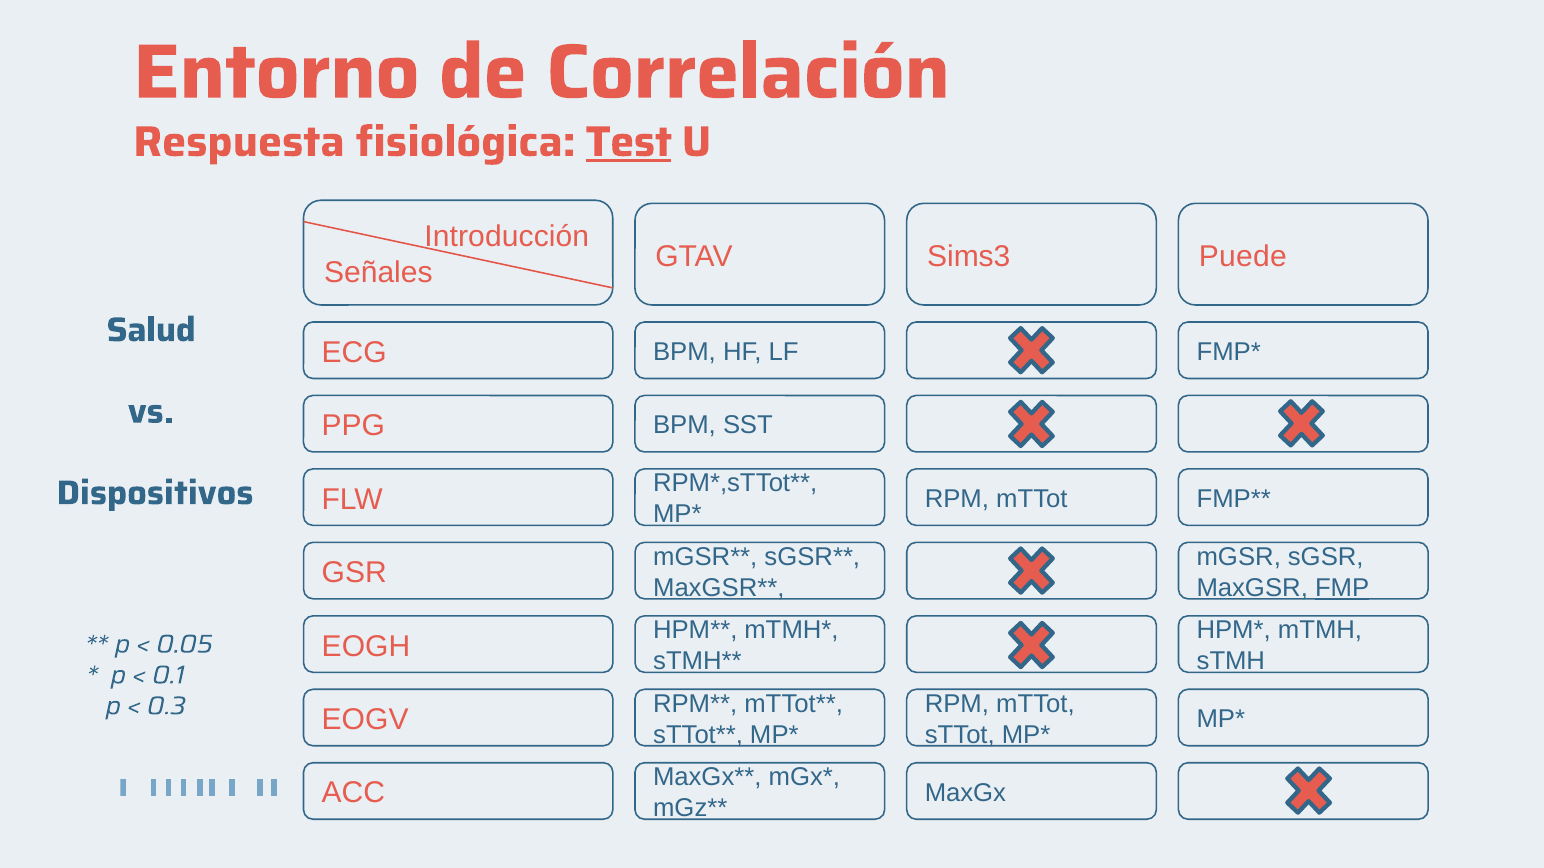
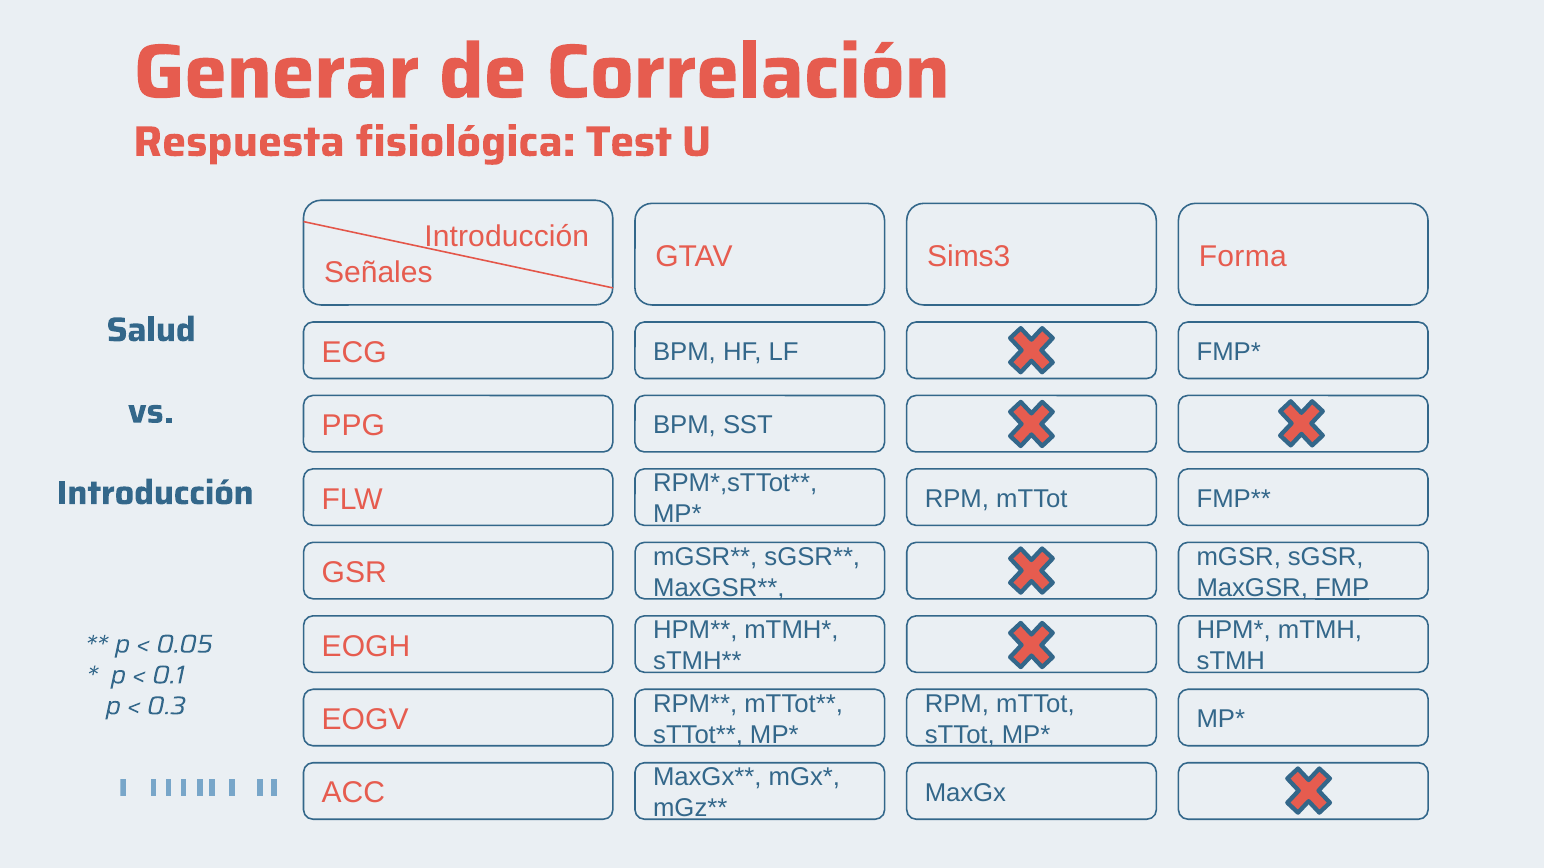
Entorno: Entorno -> Generar (277, 72)
Test underline: present -> none (629, 142)
Puede: Puede -> Forma (1243, 256)
Dispositivos: Dispositivos -> Introducción (155, 493)
